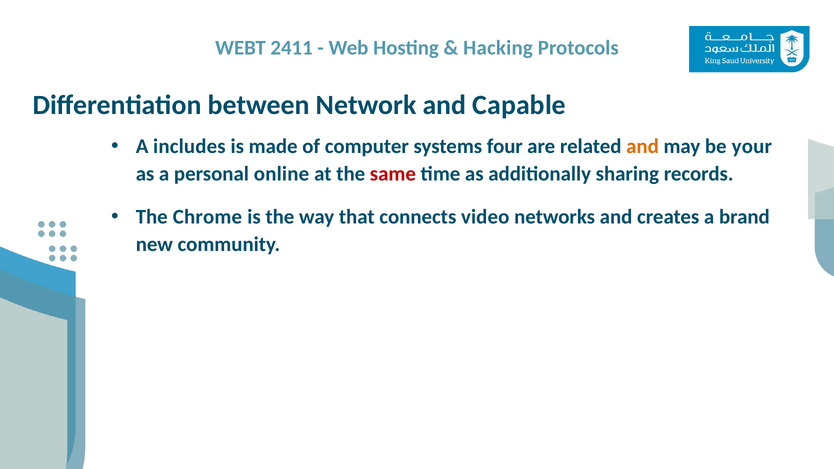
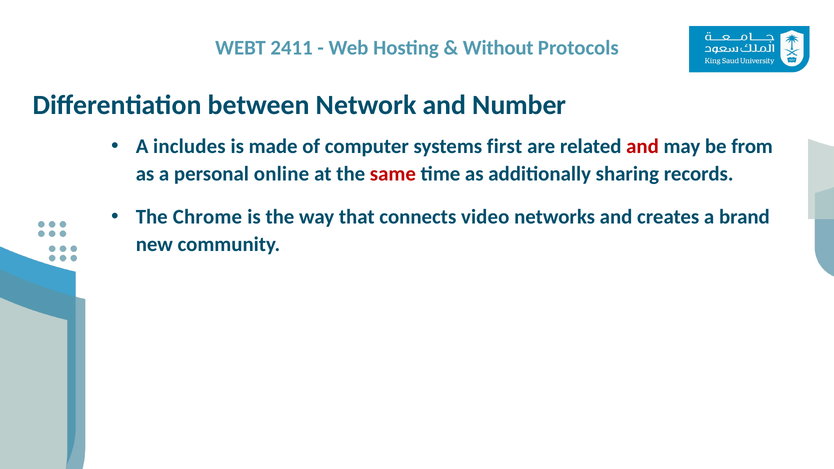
Hacking: Hacking -> Without (498, 48)
Capable: Capable -> Number (519, 105)
four: four -> first (505, 146)
and colour: orange -> red (643, 146)
your: your -> from (752, 146)
